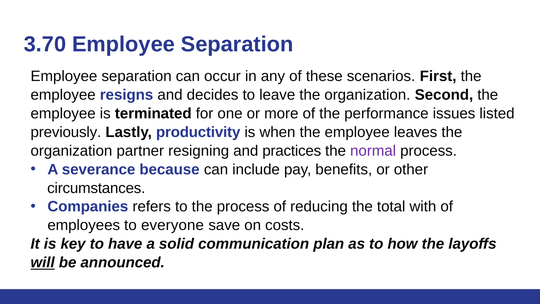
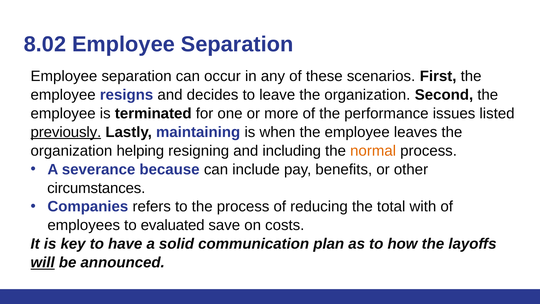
3.70: 3.70 -> 8.02 (45, 44)
previously underline: none -> present (66, 132)
productivity: productivity -> maintaining (198, 132)
partner: partner -> helping (140, 151)
practices: practices -> including (292, 151)
normal colour: purple -> orange (373, 151)
everyone: everyone -> evaluated (173, 225)
